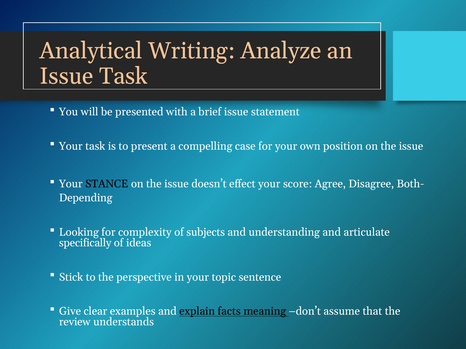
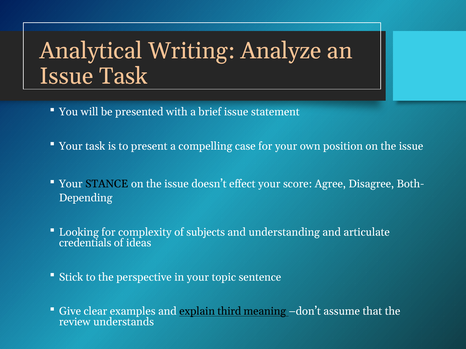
specifically: specifically -> credentials (85, 243)
facts: facts -> third (229, 312)
